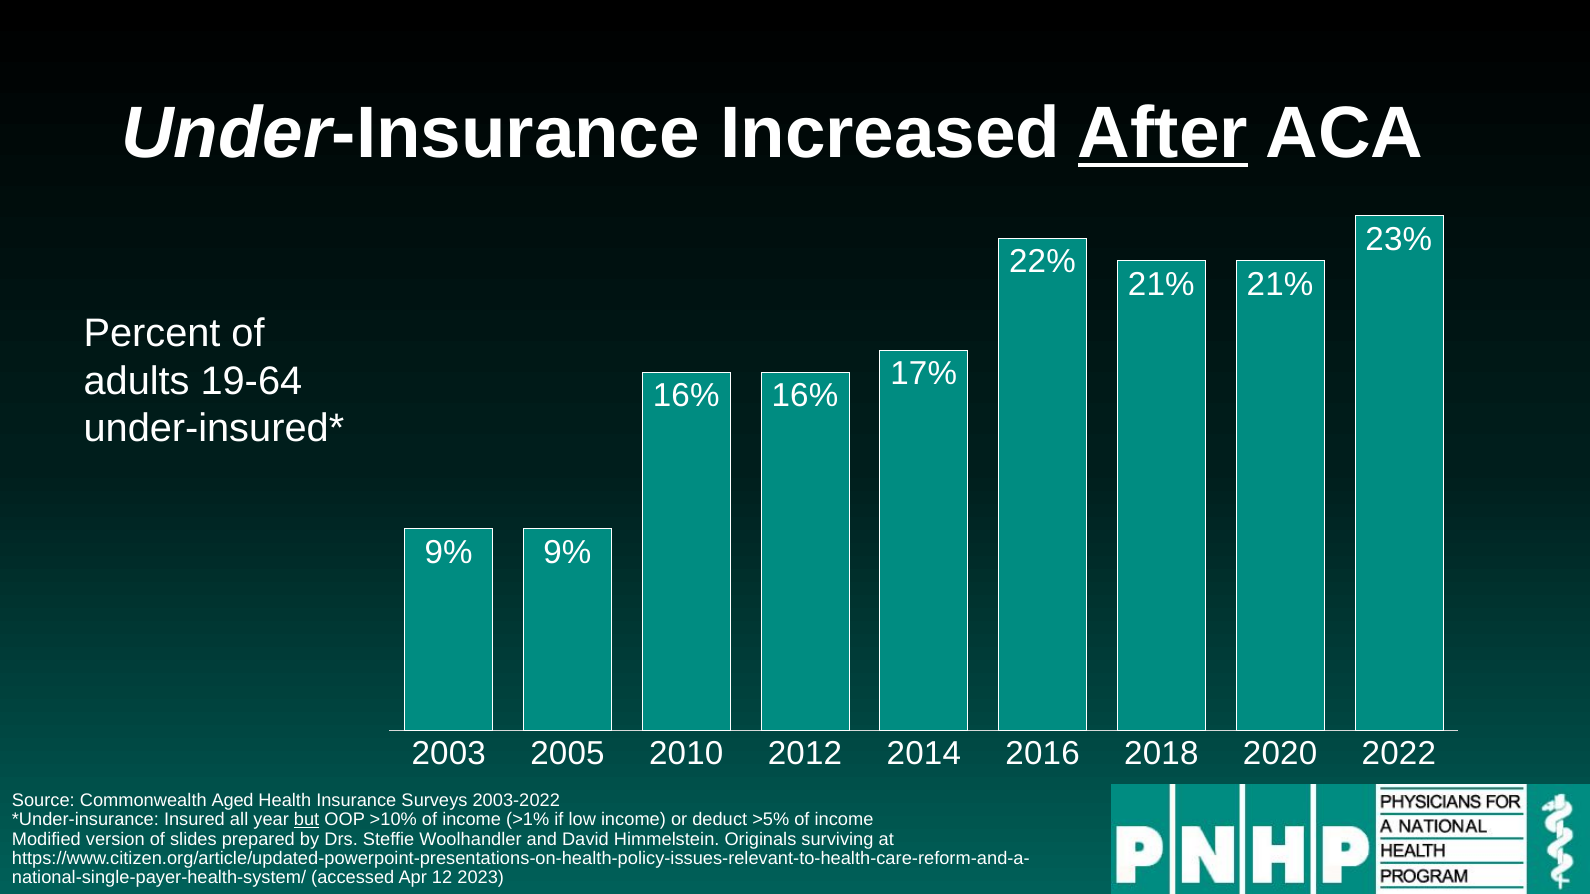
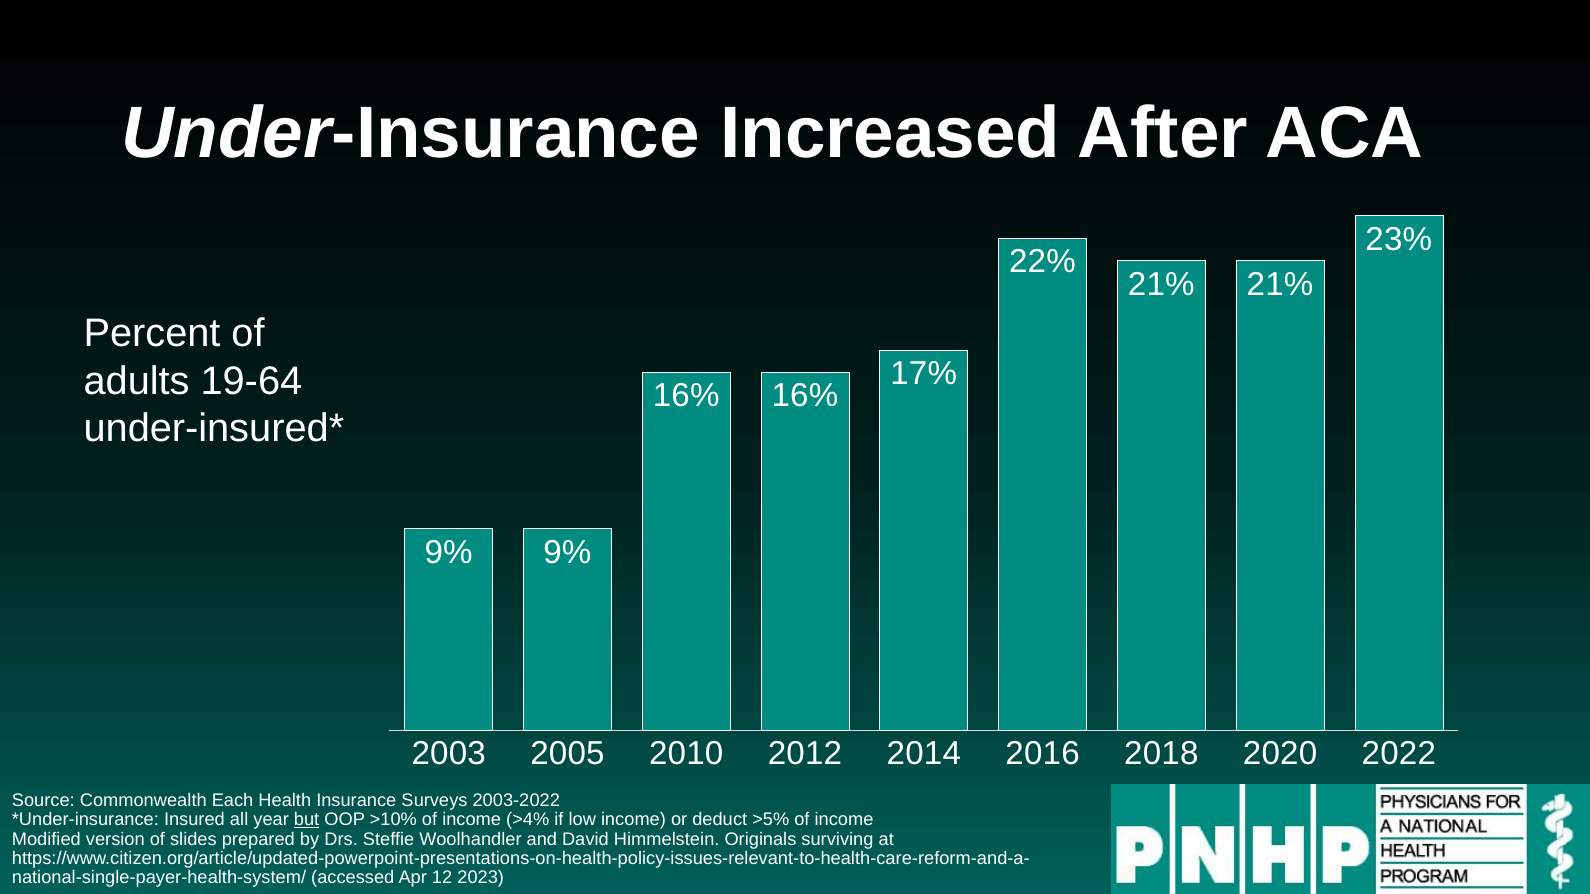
After underline: present -> none (1163, 134)
Aged: Aged -> Each (233, 801)
>1%: >1% -> >4% (528, 820)
